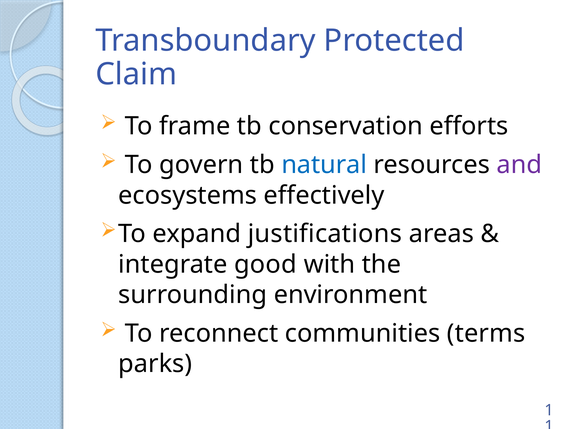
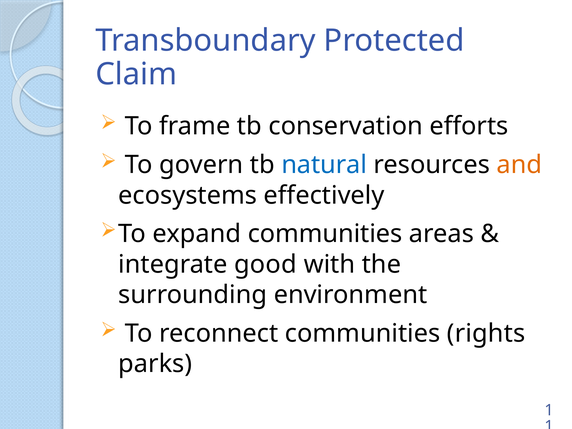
and colour: purple -> orange (519, 165)
expand justifications: justifications -> communities (325, 234)
terms: terms -> rights (486, 333)
